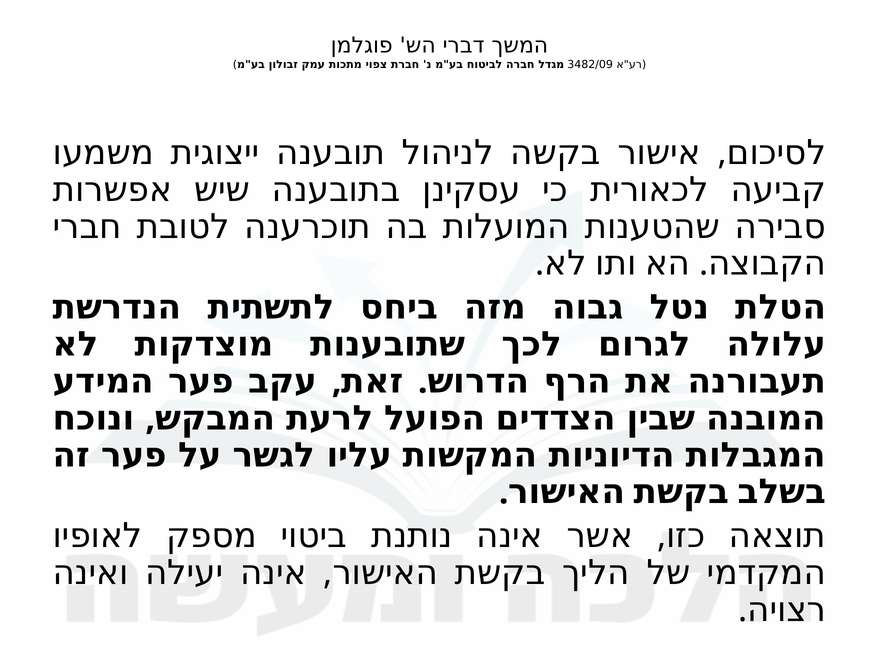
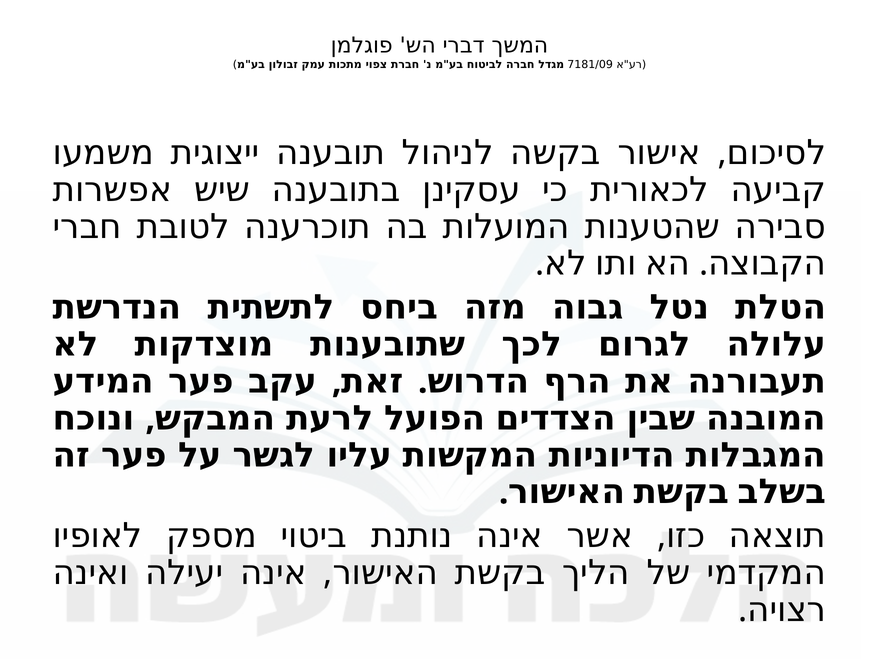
3482/09: 3482/09 -> 7181/09 (590, 65)
